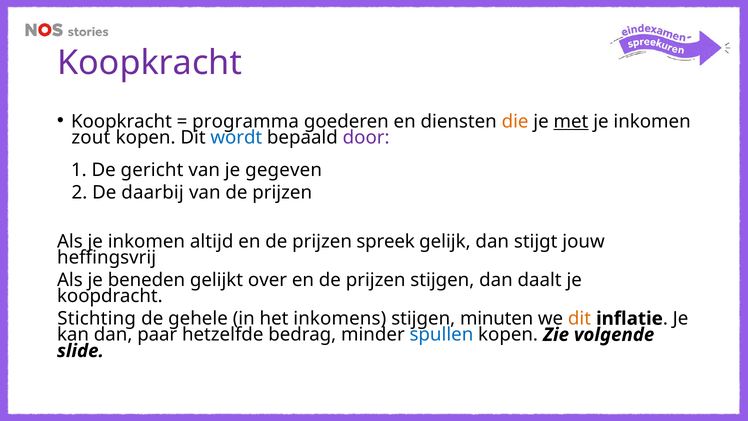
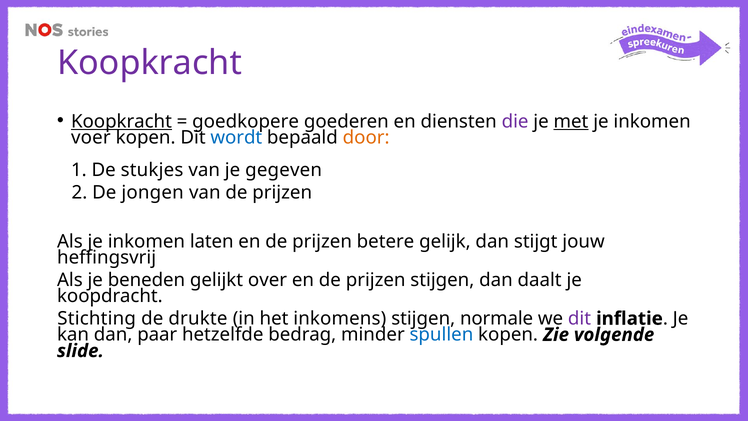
Koopkracht underline: none -> present (121, 122)
programma: programma -> goedkopere (246, 122)
die colour: orange -> purple (515, 122)
zout: zout -> voer (91, 138)
door colour: purple -> orange (366, 138)
gericht: gericht -> stukjes (152, 170)
daarbij: daarbij -> jongen (153, 192)
altijd: altijd -> laten (212, 241)
spreek: spreek -> betere (386, 241)
gehele: gehele -> drukte (198, 318)
minuten: minuten -> normale (497, 318)
dit colour: orange -> purple (580, 318)
